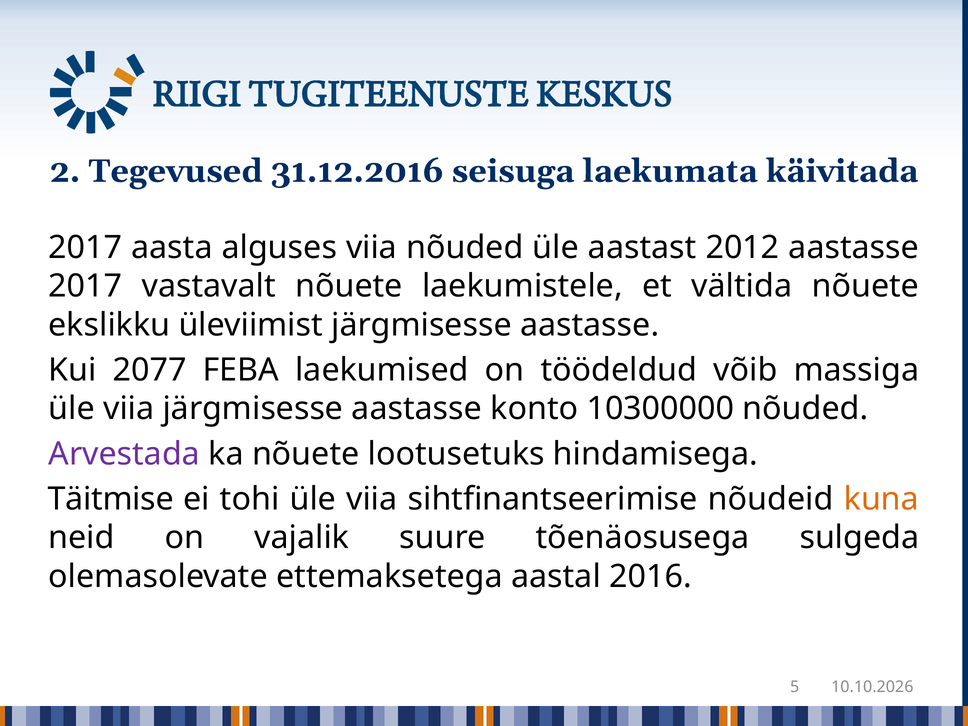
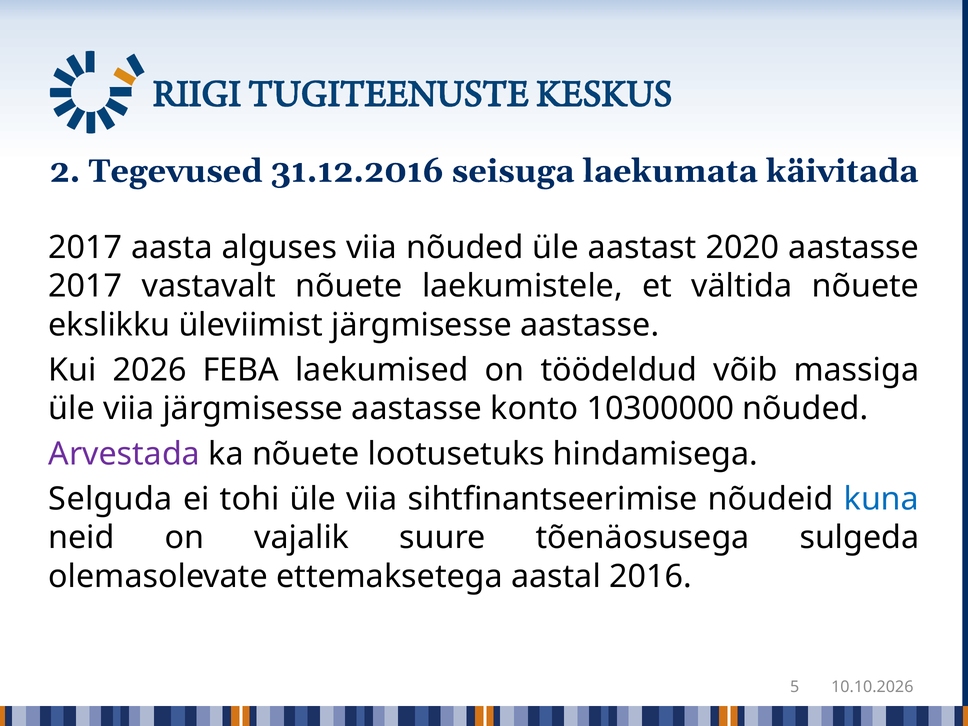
2012: 2012 -> 2020 (742, 247)
2077: 2077 -> 2026 (150, 370)
Täitmise: Täitmise -> Selguda (110, 499)
kuna colour: orange -> blue (881, 499)
